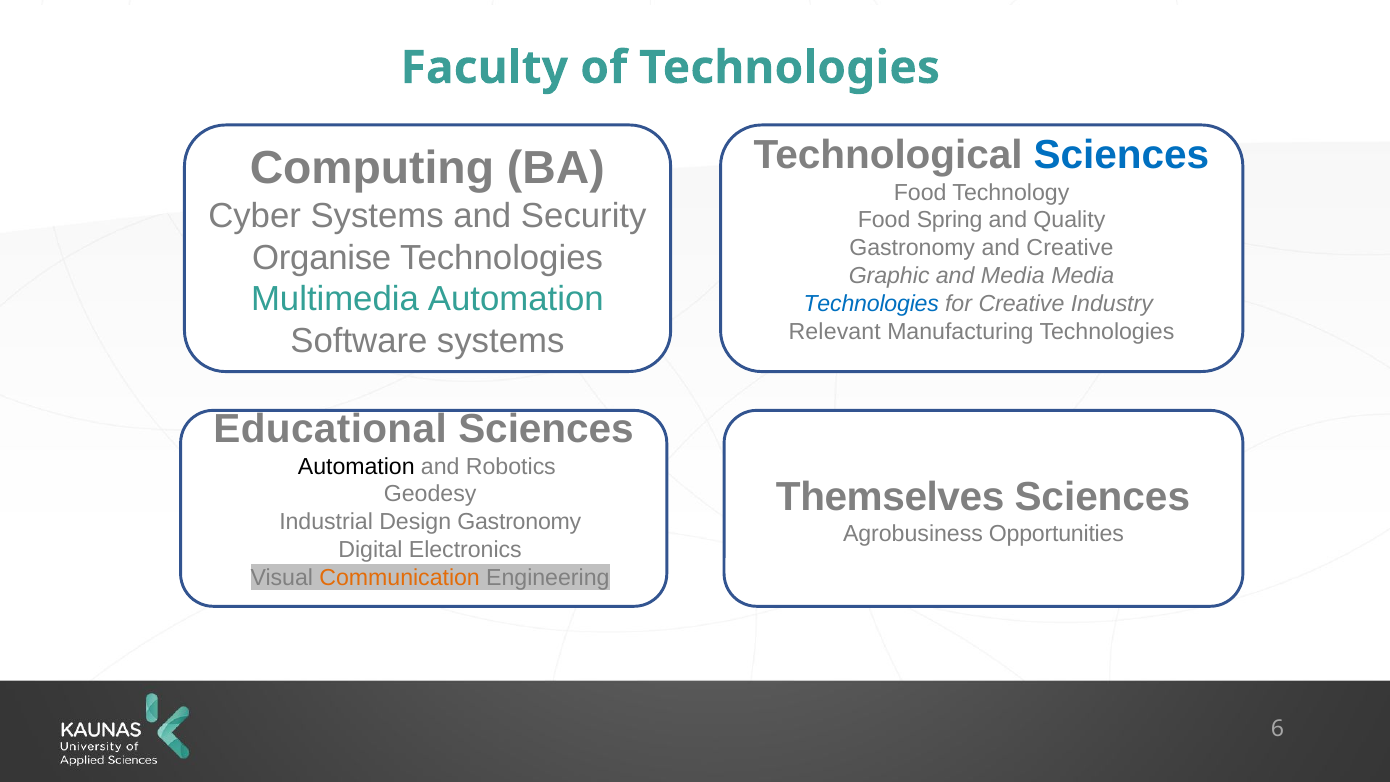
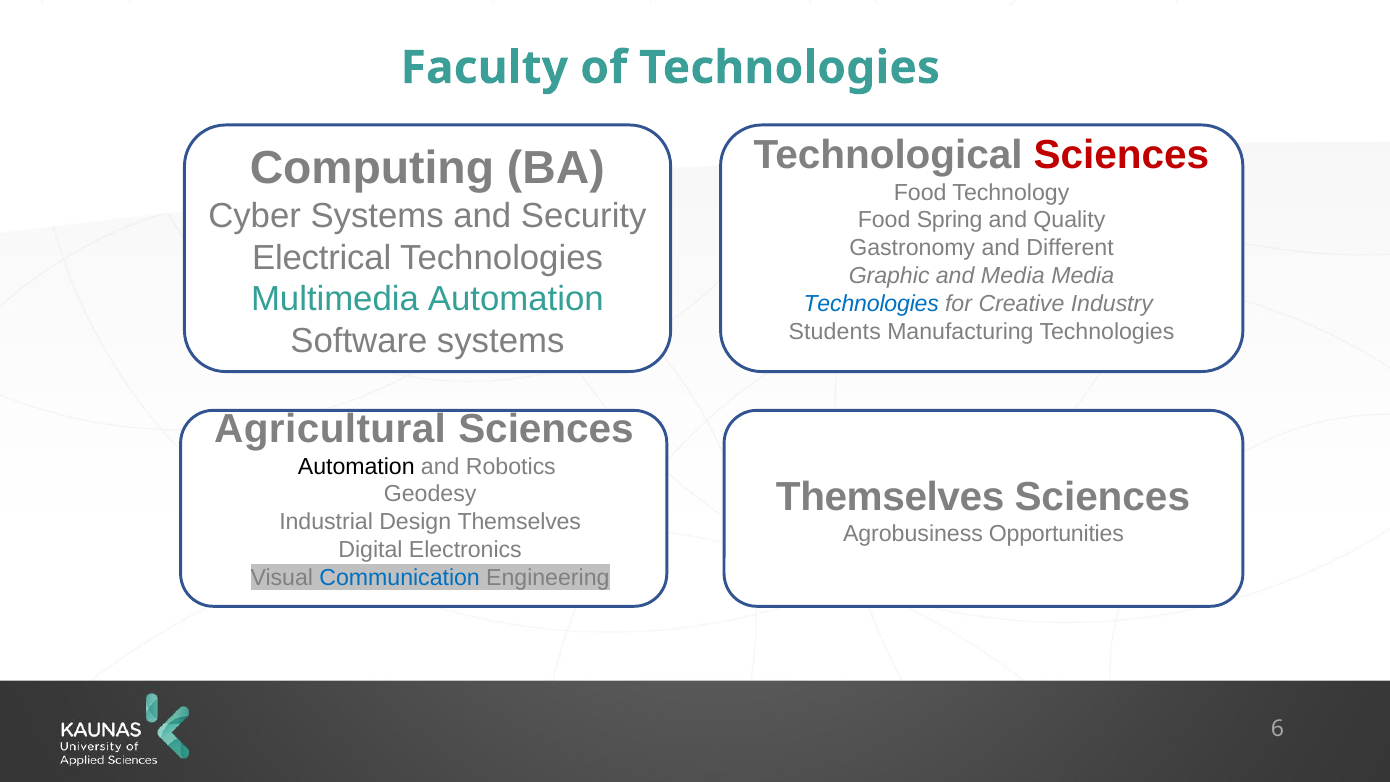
Sciences colour: blue -> red (1121, 156)
and Creative: Creative -> Different (1070, 248)
Organise: Organise -> Electrical (322, 258)
Relevant: Relevant -> Students (835, 331)
Educational: Educational -> Agricultural (330, 429)
Design Gastronomy: Gastronomy -> Themselves (519, 522)
Communication colour: orange -> blue (400, 578)
